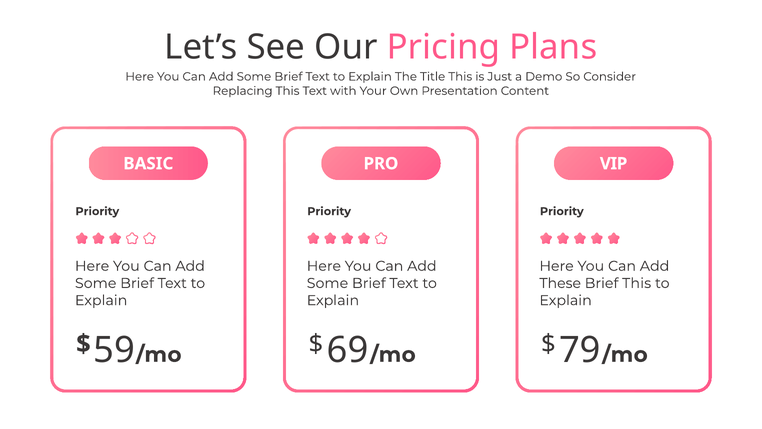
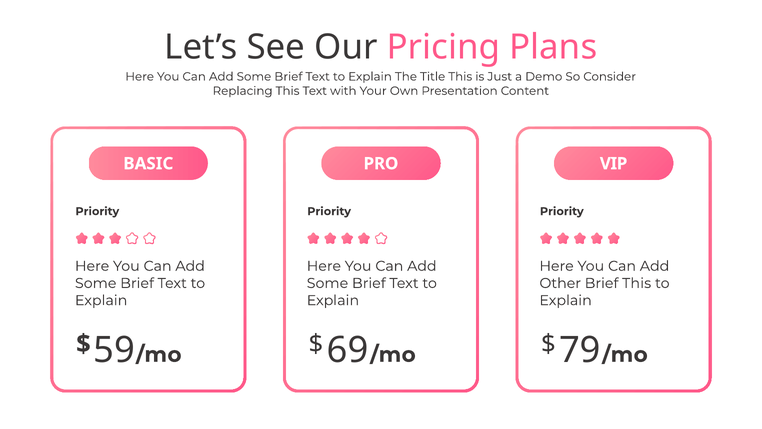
These: These -> Other (560, 283)
